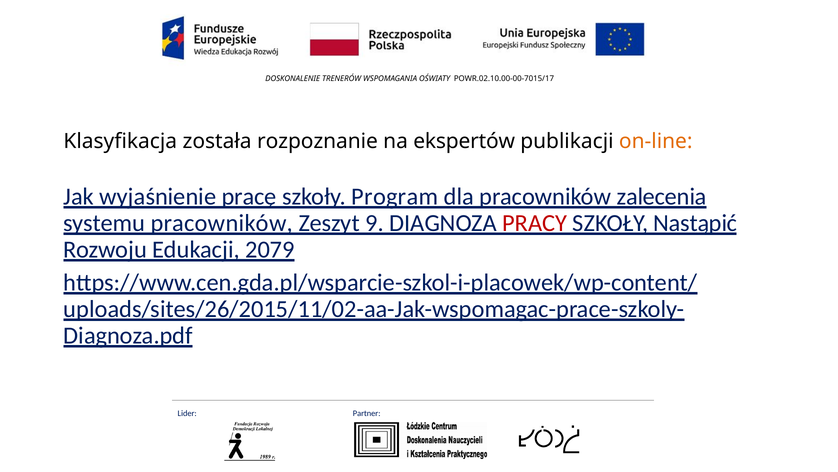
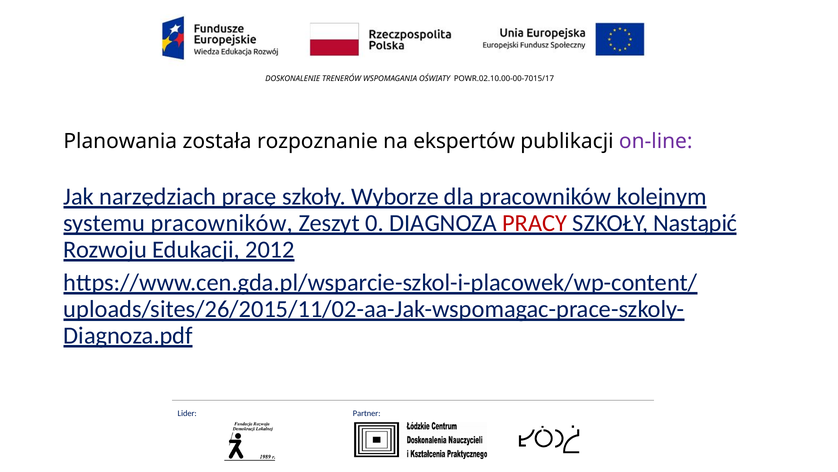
Klasyfikacja: Klasyfikacja -> Planowania (120, 141)
on-line colour: orange -> purple (656, 141)
wyjaśnienie: wyjaśnienie -> narzędziach (158, 197)
Program: Program -> Wyborze (395, 197)
zalecenia: zalecenia -> kolejnym (662, 197)
9: 9 -> 0 (375, 223)
2079: 2079 -> 2012 (270, 249)
